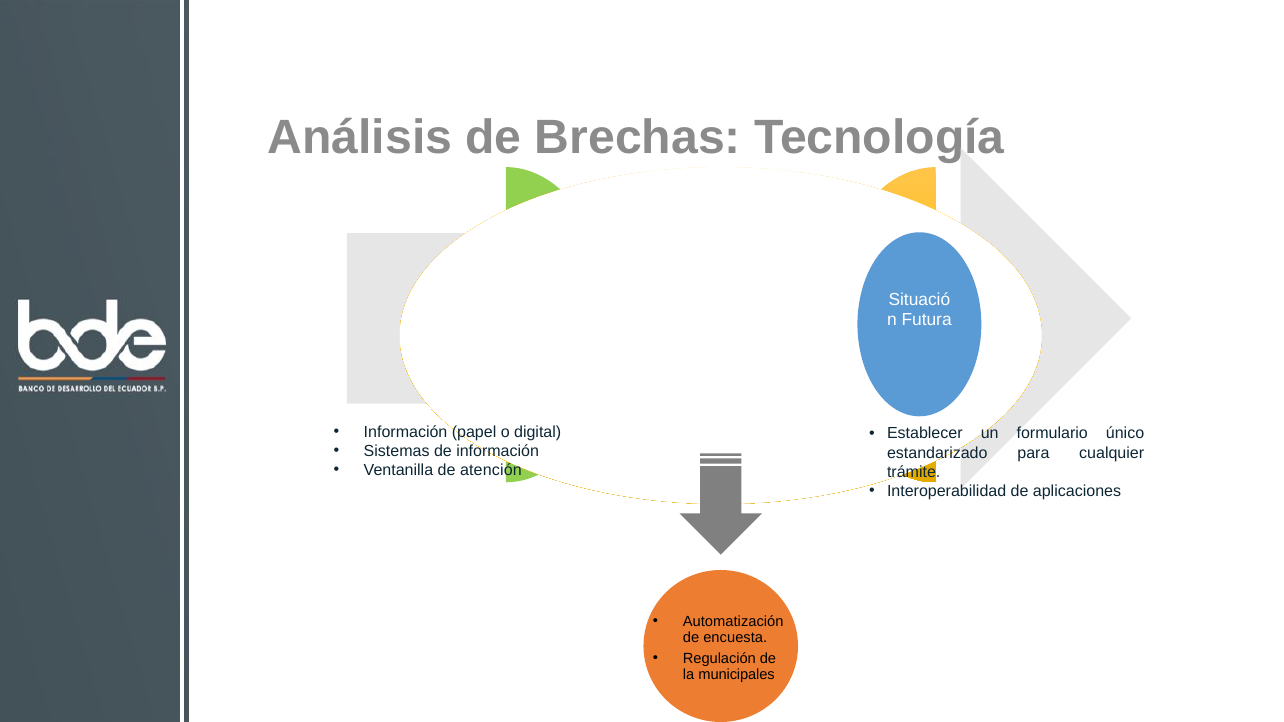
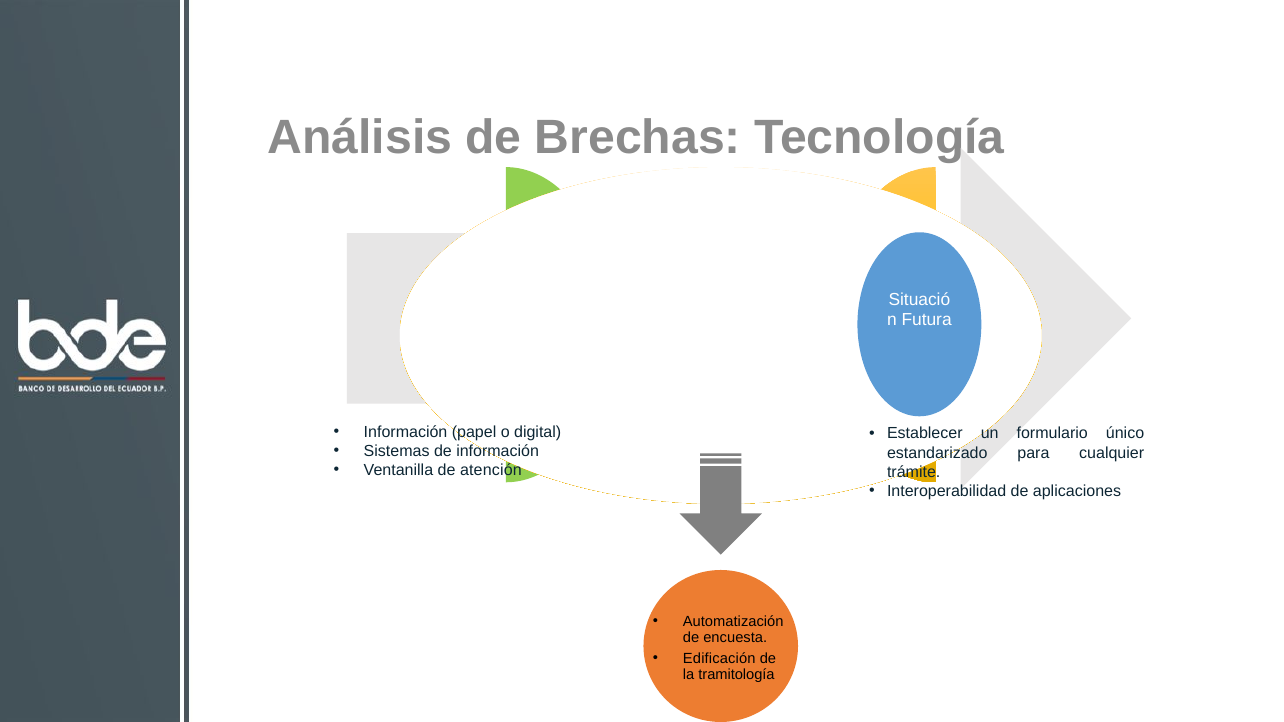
Regulación: Regulación -> Edificación (719, 659)
municipales: municipales -> tramitología (737, 675)
